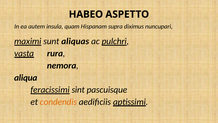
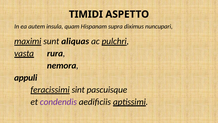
HABEO: HABEO -> TIMIDI (86, 14)
aliqua: aliqua -> appuli (26, 77)
condendis colour: orange -> purple (58, 102)
